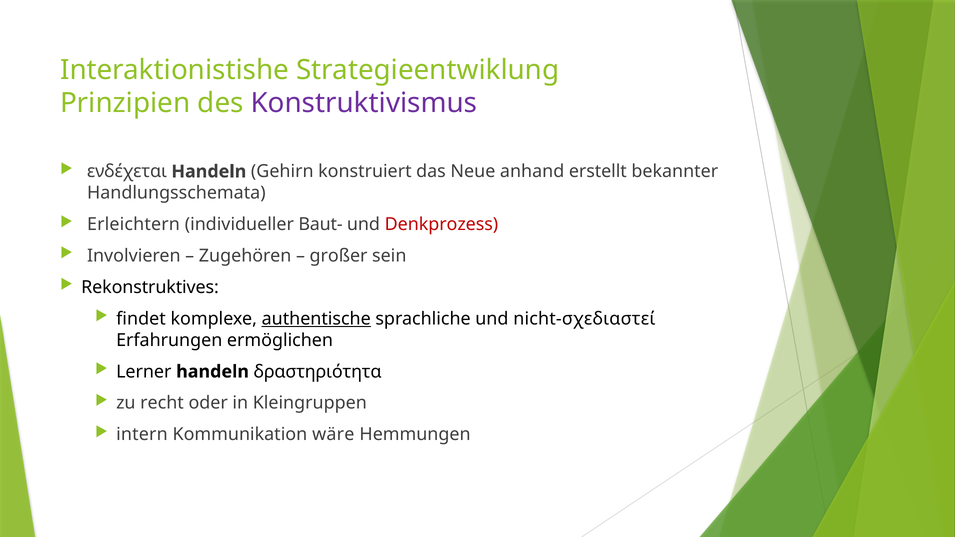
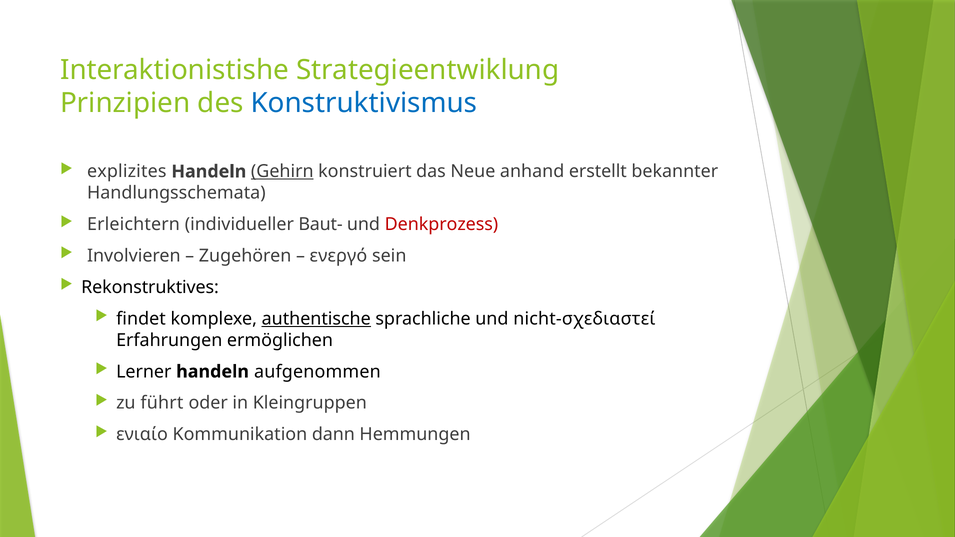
Konstruktivismus colour: purple -> blue (364, 103)
ενδέχεται: ενδέχεται -> explizites (127, 172)
Gehirn underline: none -> present (282, 172)
großer: großer -> ενεργό (338, 256)
δραστηριότητα: δραστηριότητα -> aufgenommen (317, 372)
recht: recht -> führt (162, 403)
intern: intern -> ενιαίο (142, 435)
wäre: wäre -> dann (333, 435)
